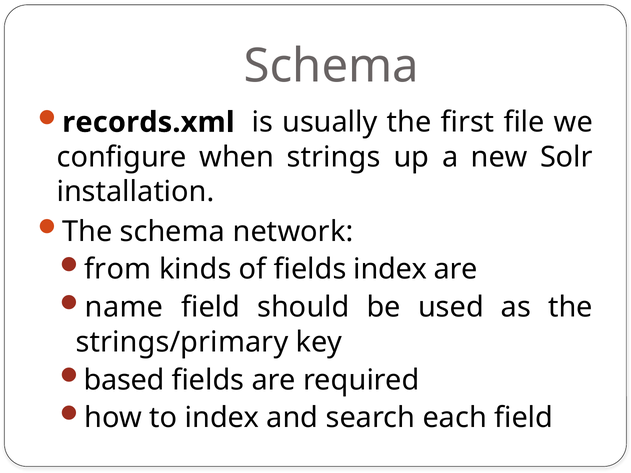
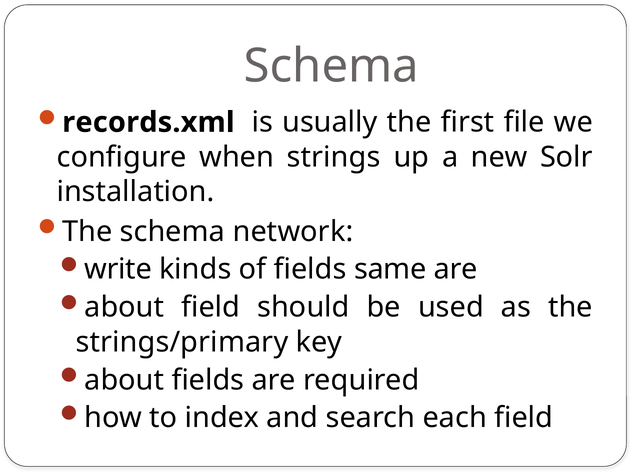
from: from -> write (118, 270)
fields index: index -> same (390, 270)
name: name -> about (124, 308)
based: based -> about (124, 380)
